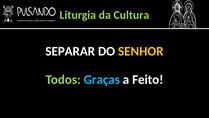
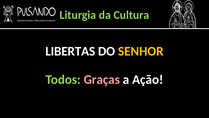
SEPARAR: SEPARAR -> LIBERTAS (70, 51)
Graças colour: light blue -> pink (102, 79)
Feito: Feito -> Ação (148, 79)
